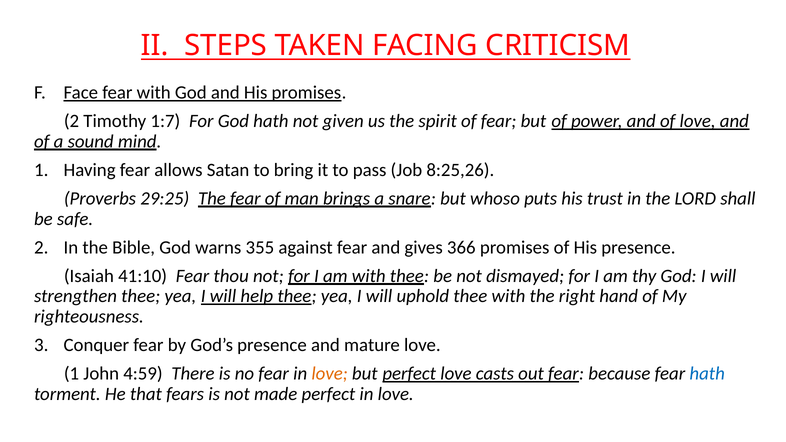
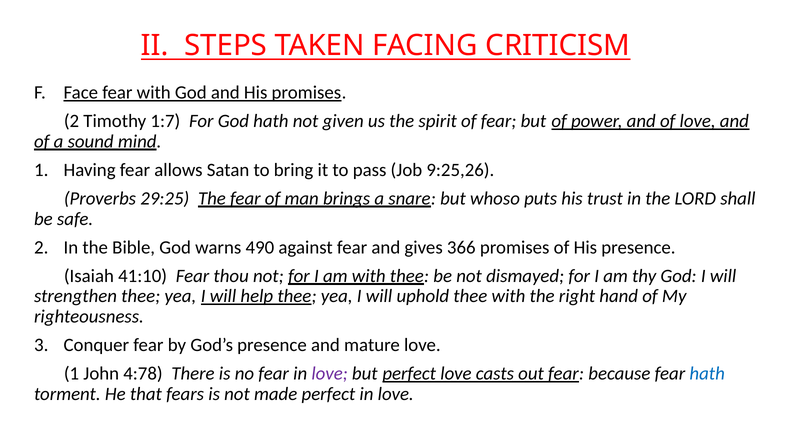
8:25,26: 8:25,26 -> 9:25,26 (460, 170)
355: 355 -> 490 (260, 247)
4:59: 4:59 -> 4:78 (143, 374)
love colour: orange -> purple (330, 374)
